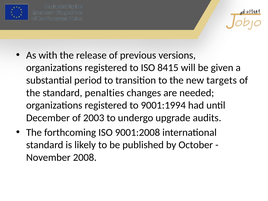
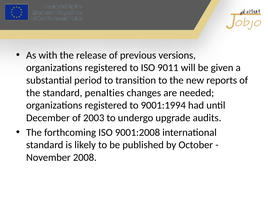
8415: 8415 -> 9011 (168, 68)
targets: targets -> reports (222, 80)
